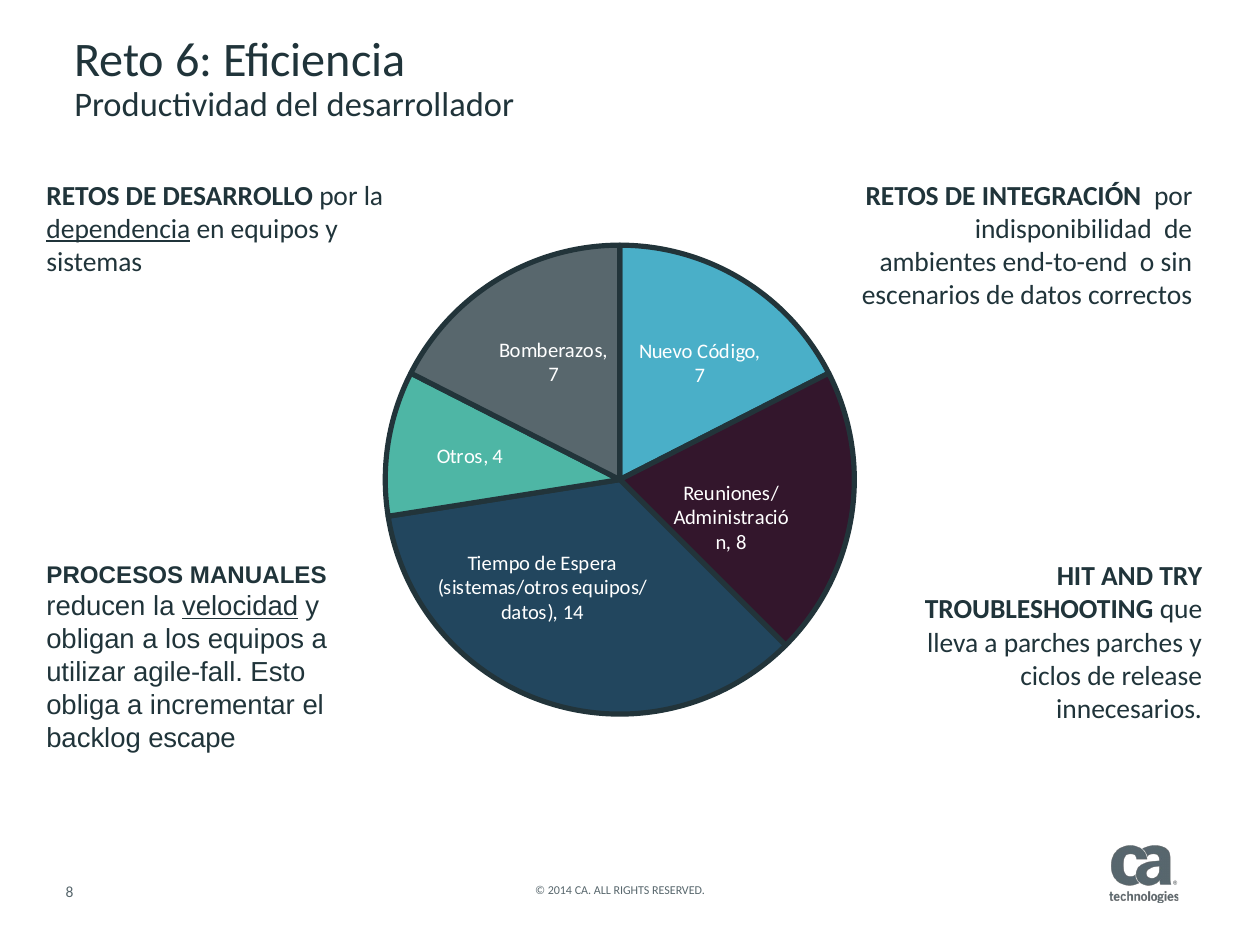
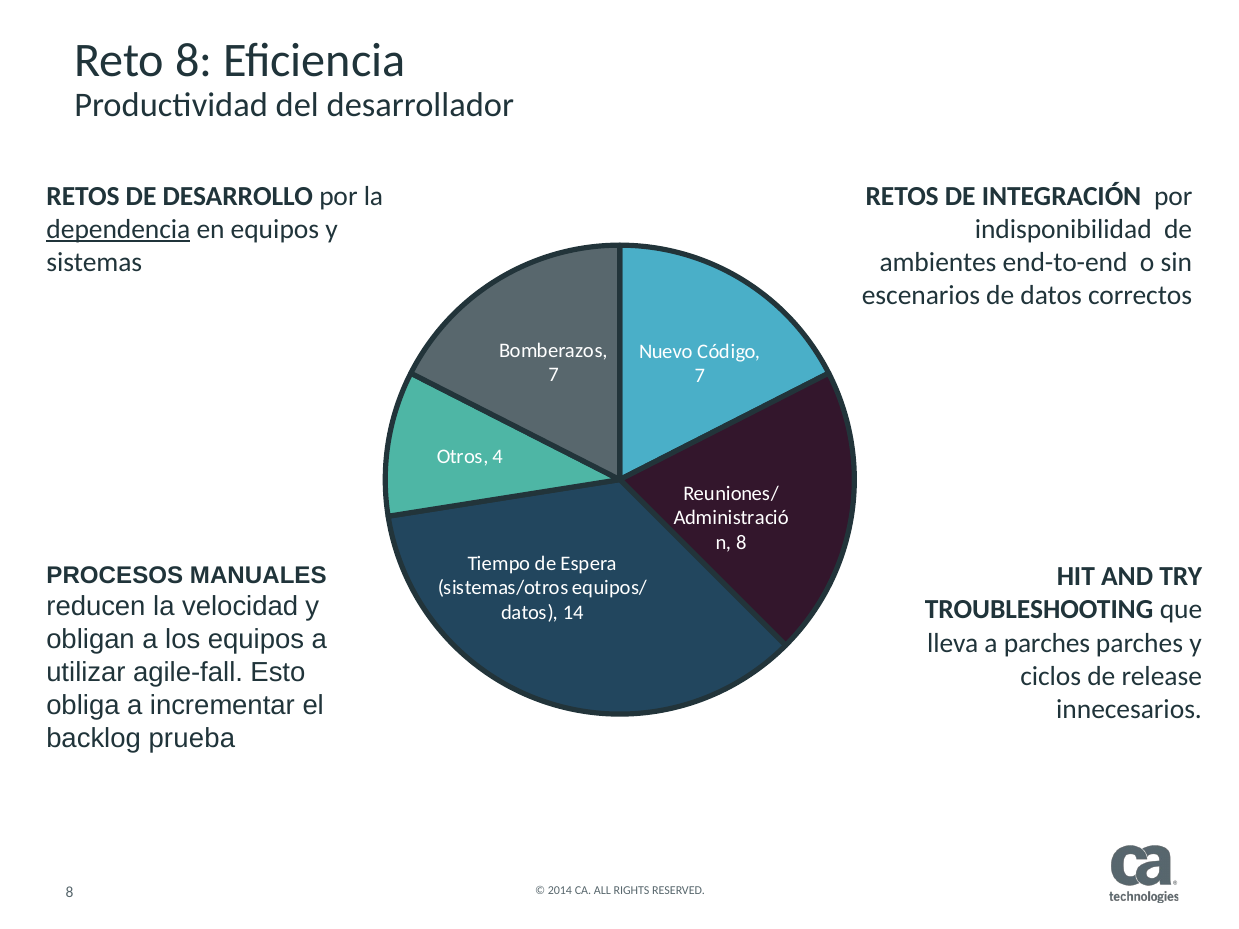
Reto 6: 6 -> 8 (194, 60)
velocidad underline: present -> none (240, 607)
escape: escape -> prueba (192, 739)
